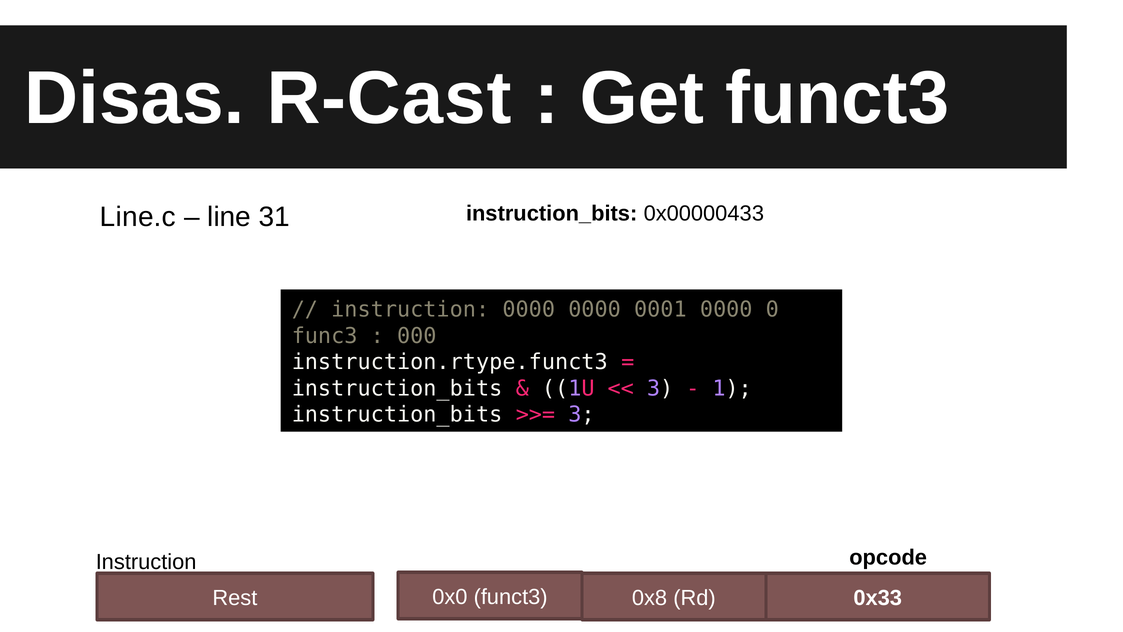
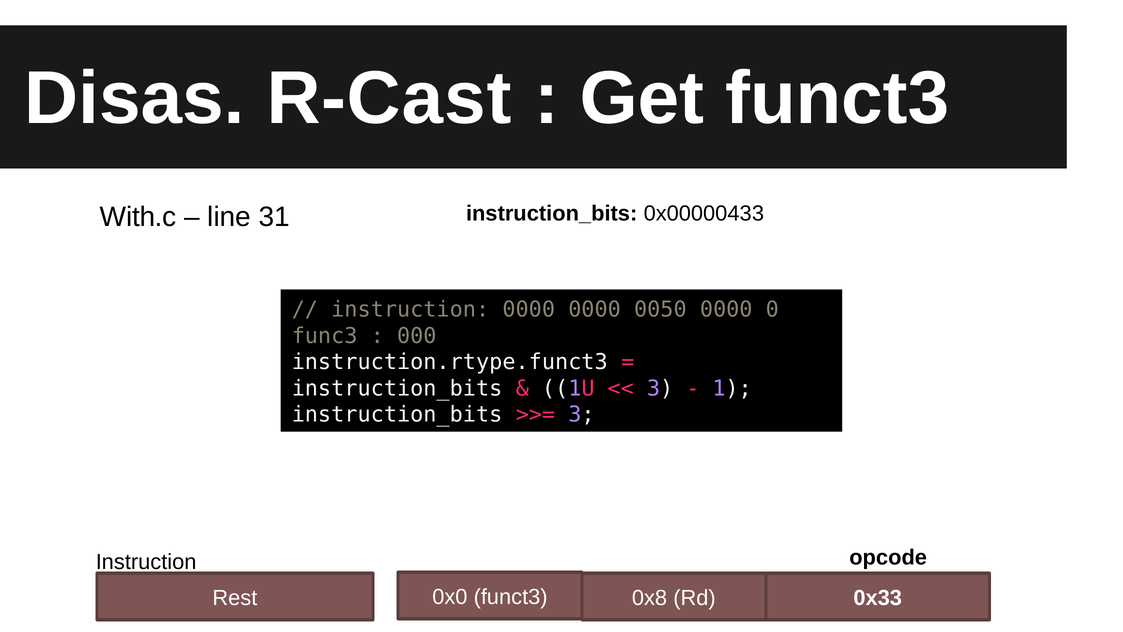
Line.c: Line.c -> With.c (138, 217)
0001: 0001 -> 0050 (660, 309)
